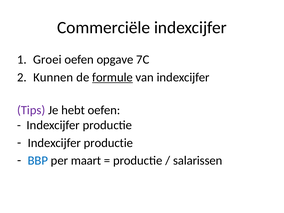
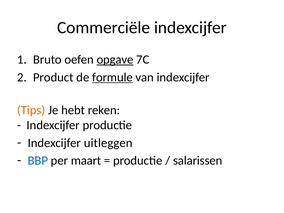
Groei: Groei -> Bruto (47, 60)
opgave underline: none -> present (115, 60)
Kunnen: Kunnen -> Product (53, 77)
Tips colour: purple -> orange (31, 110)
hebt oefen: oefen -> reken (104, 110)
productie: productie -> uitleggen (108, 143)
